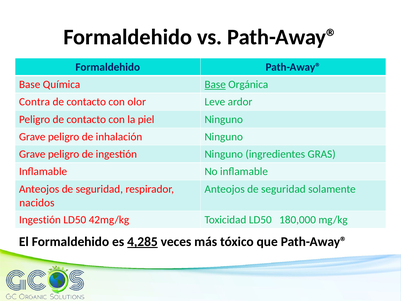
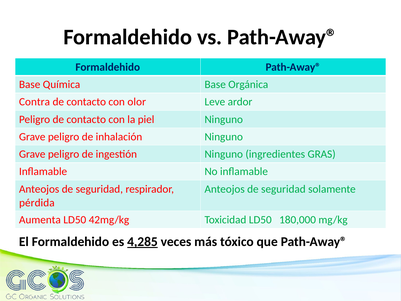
Base underline: present -> none (215, 84)
nacidos: nacidos -> pérdida (37, 203)
Ingestión: Ingestión -> Aumenta (40, 220)
